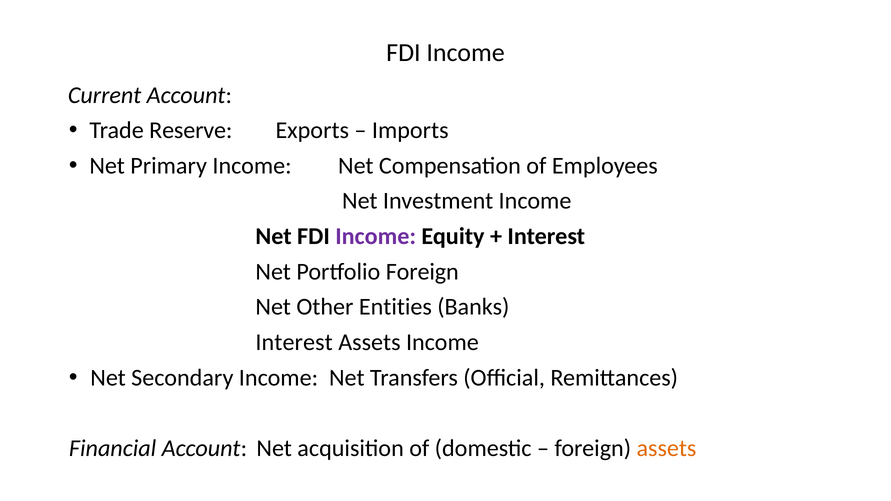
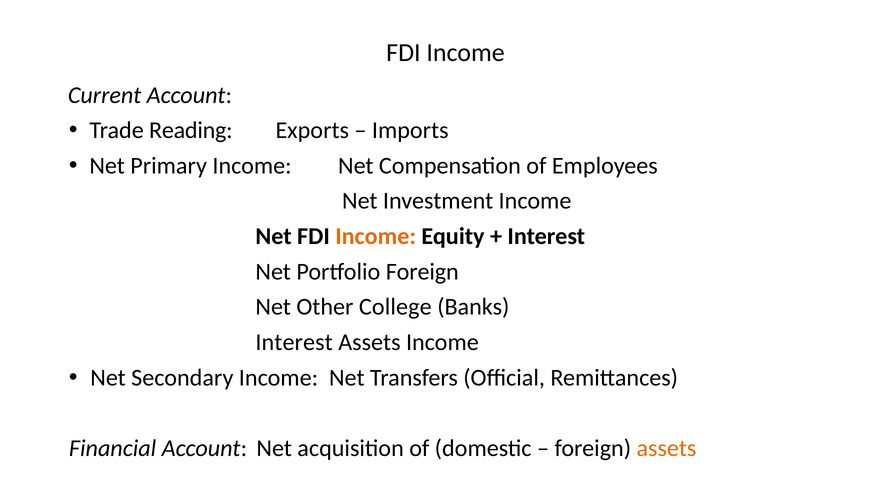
Reserve: Reserve -> Reading (191, 130)
Income colour: purple -> orange (376, 236)
Entities: Entities -> College (395, 307)
